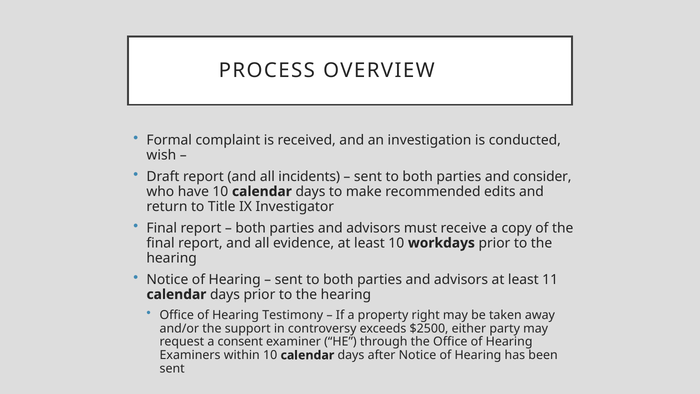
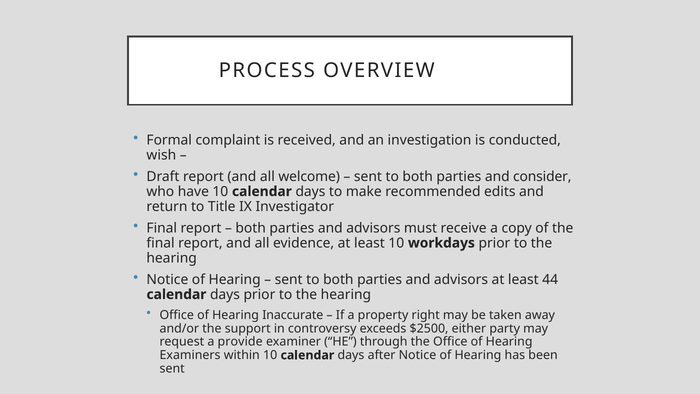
incidents: incidents -> welcome (309, 176)
11: 11 -> 44 (550, 279)
Testimony: Testimony -> Inaccurate (293, 315)
consent: consent -> provide (240, 342)
